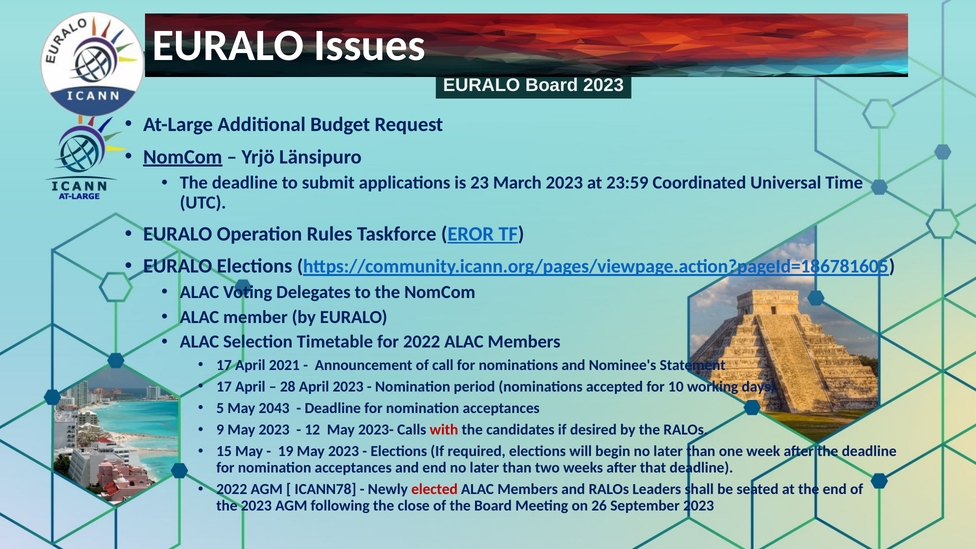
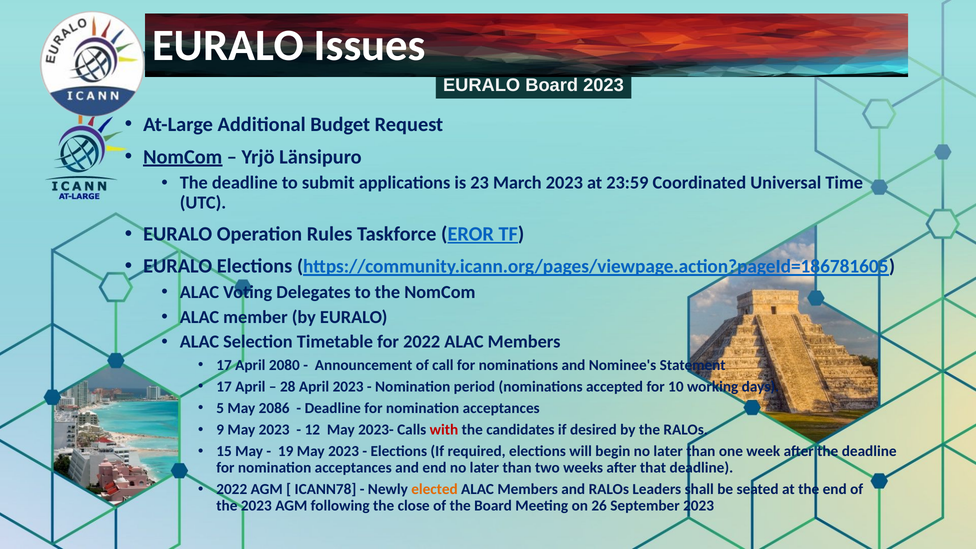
2021: 2021 -> 2080 (284, 365)
2043: 2043 -> 2086 (274, 408)
elected colour: red -> orange (434, 489)
